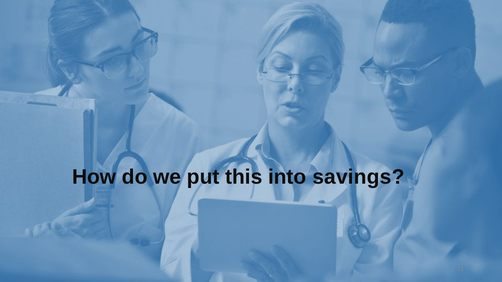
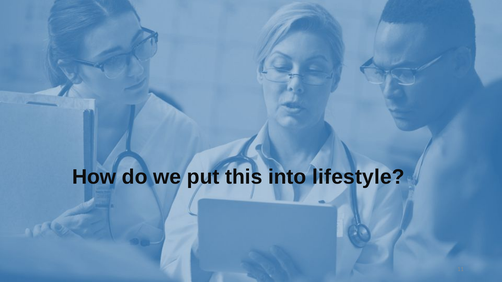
savings: savings -> lifestyle (358, 177)
